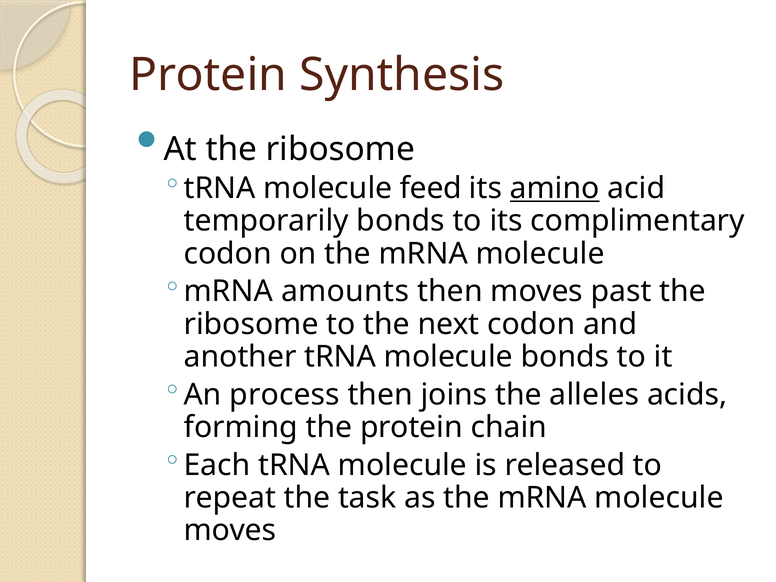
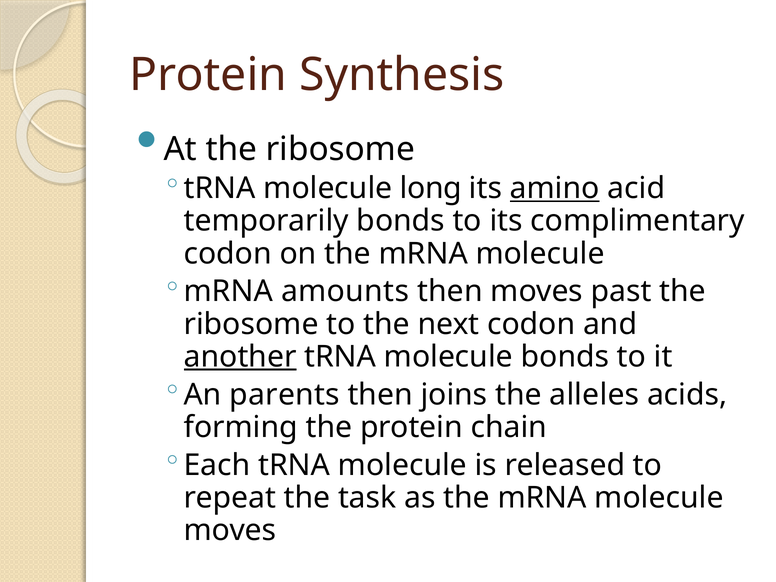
feed: feed -> long (431, 188)
another underline: none -> present (240, 357)
process: process -> parents (285, 395)
